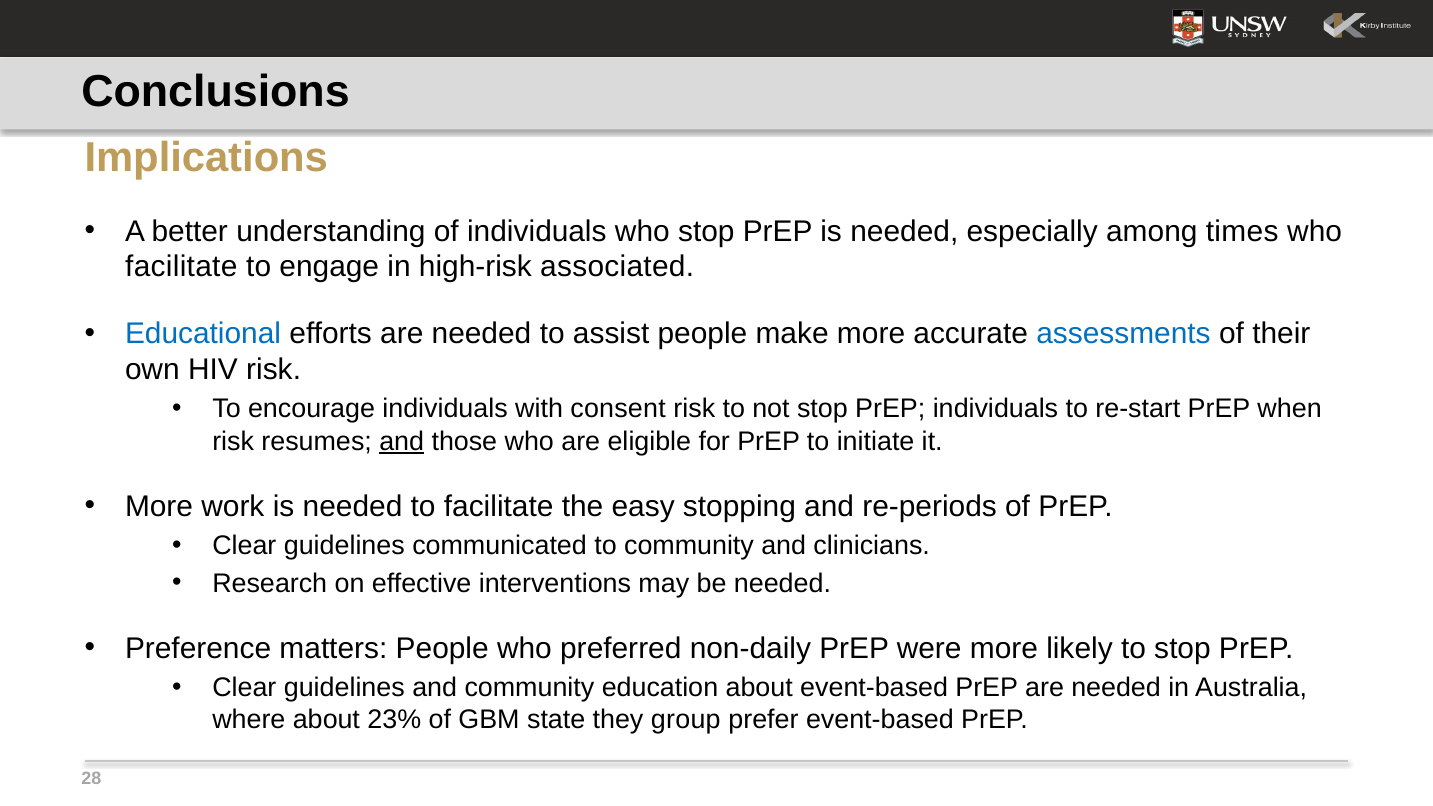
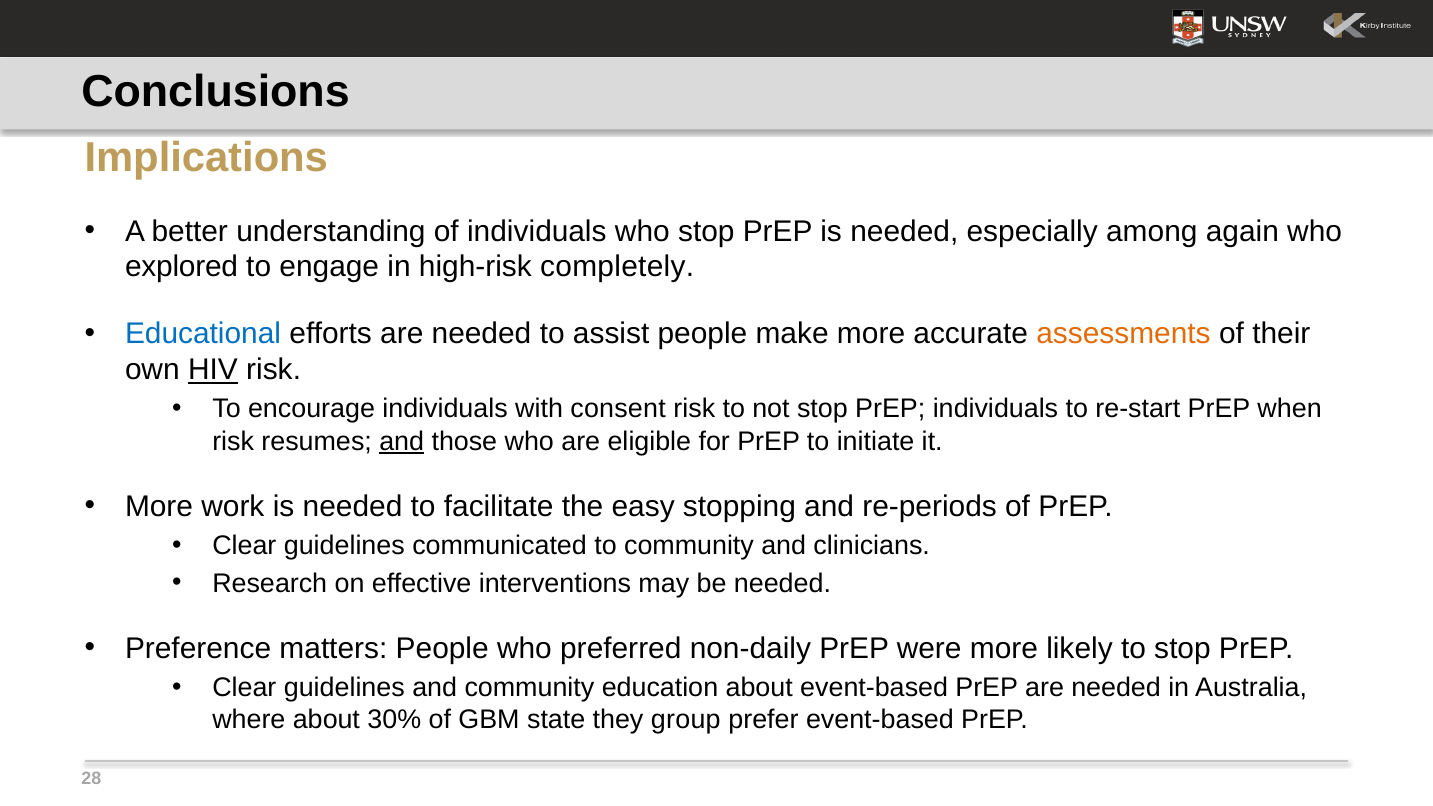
times: times -> again (1242, 231)
facilitate: facilitate -> explored (182, 267)
associated: associated -> completely (617, 267)
assessments colour: blue -> orange (1123, 334)
HIV underline: none -> present (213, 370)
23%: 23% -> 30% (394, 720)
